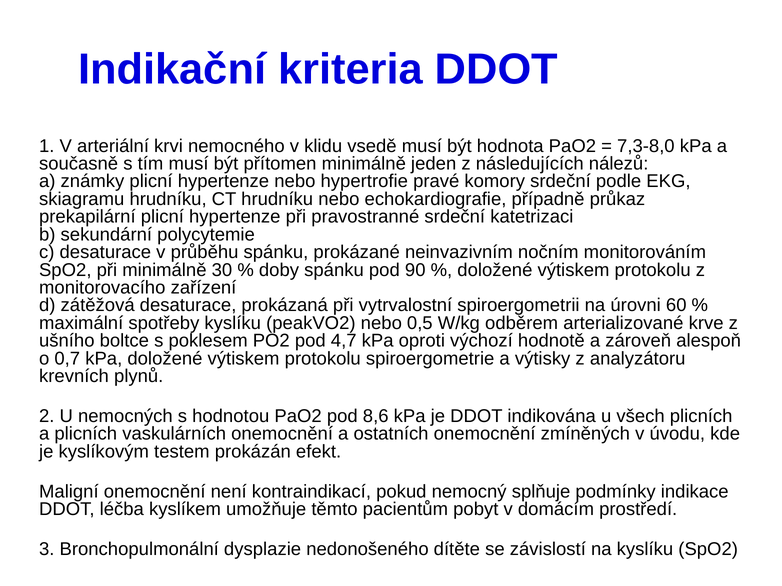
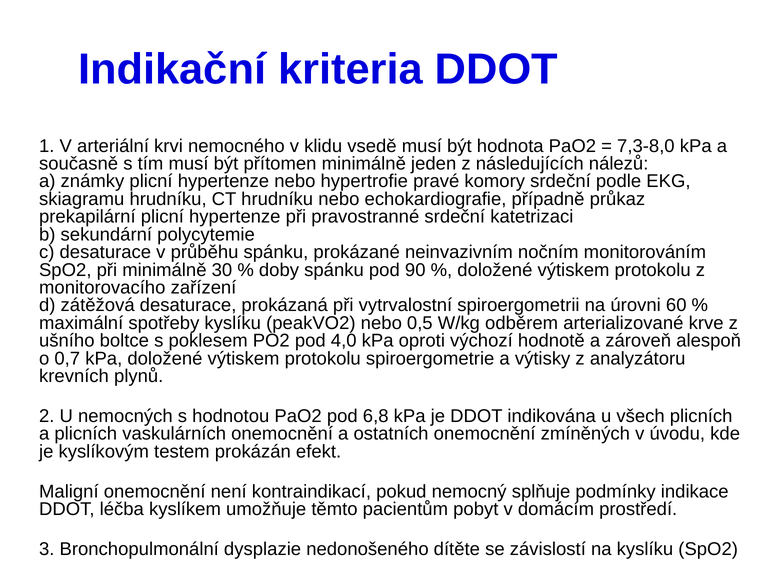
4,7: 4,7 -> 4,0 (344, 341)
8,6: 8,6 -> 6,8 (376, 416)
